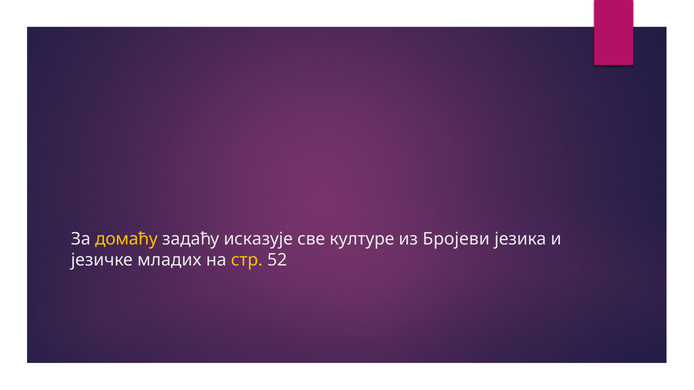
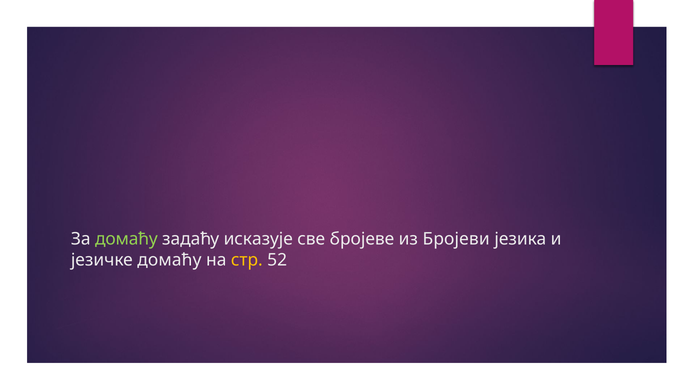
домаћу colour: yellow -> light green (126, 239)
културе: културе -> бројеве (362, 239)
језичке младих: младих -> домаћу (169, 260)
